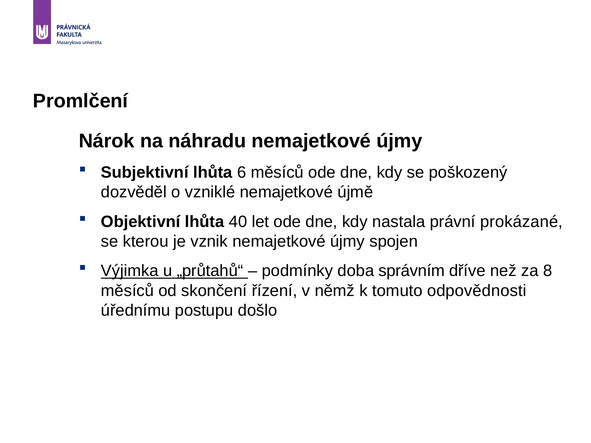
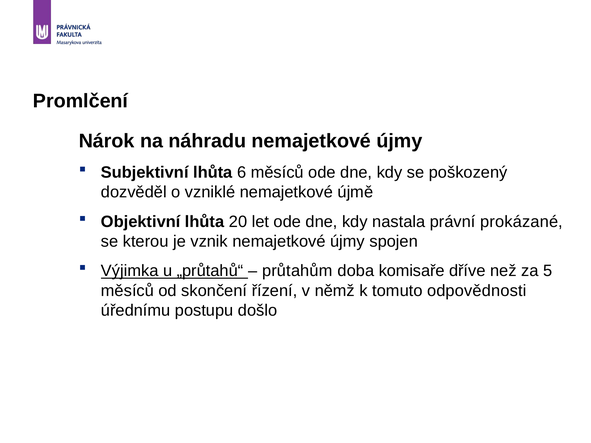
40: 40 -> 20 (238, 222)
podmínky: podmínky -> průtahům (297, 271)
správním: správním -> komisaře (412, 271)
8: 8 -> 5 (548, 271)
